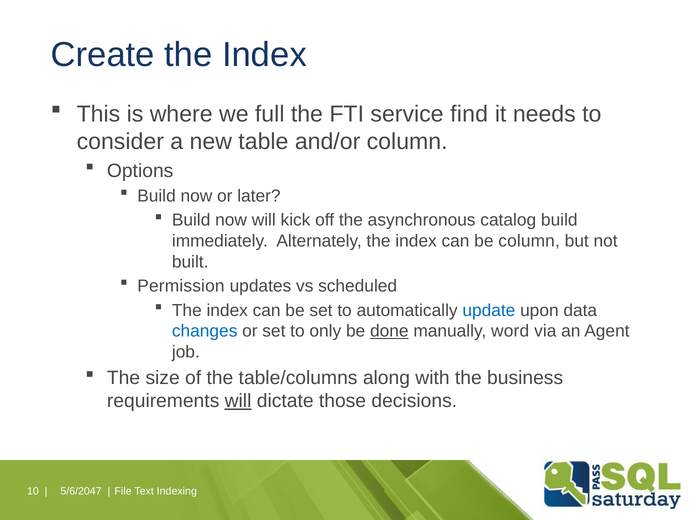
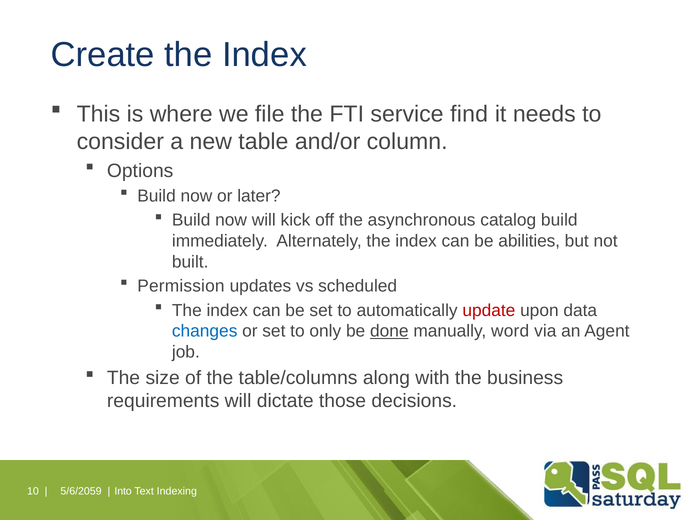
full: full -> file (270, 114)
be column: column -> abilities (529, 241)
update colour: blue -> red (489, 310)
will underline: present -> none (238, 401)
5/6/2047: 5/6/2047 -> 5/6/2059 (81, 491)
File: File -> Into (123, 491)
